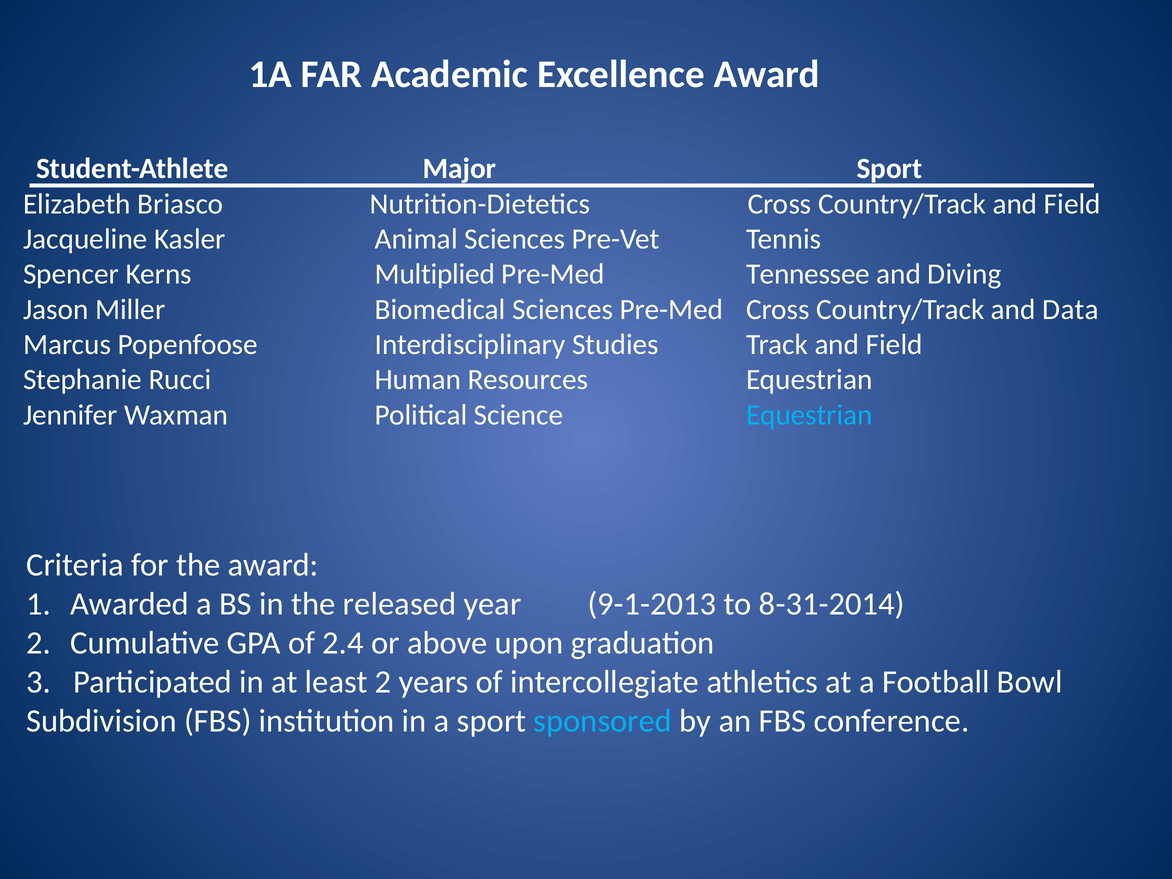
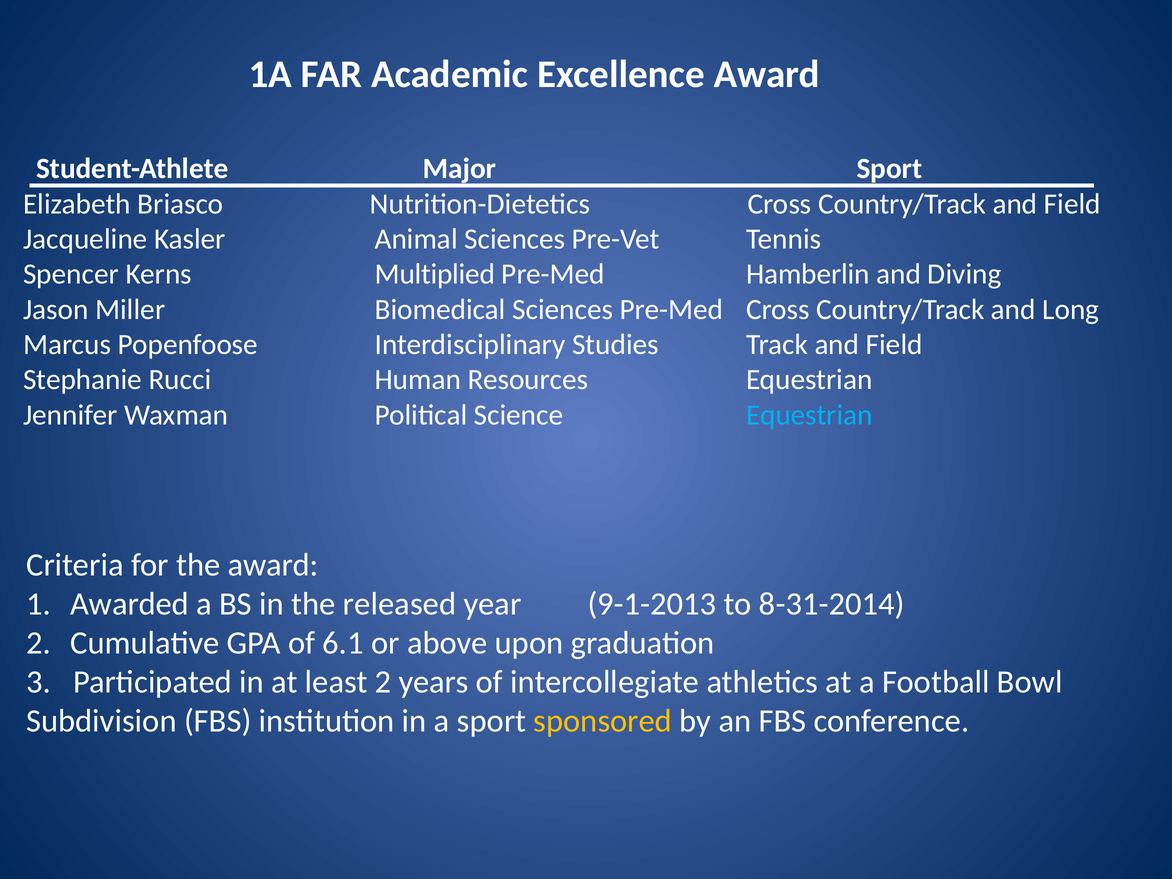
Tennessee: Tennessee -> Hamberlin (808, 274)
Data: Data -> Long (1071, 309)
2.4: 2.4 -> 6.1 (343, 643)
sponsored colour: light blue -> yellow (603, 721)
